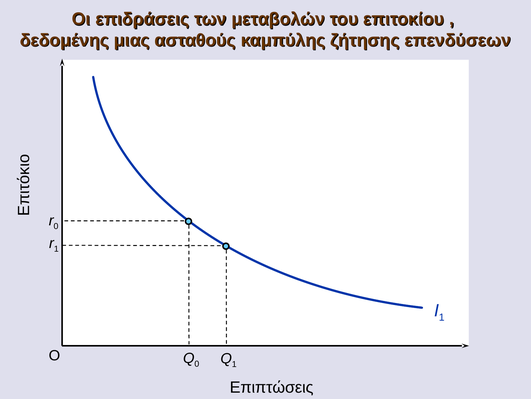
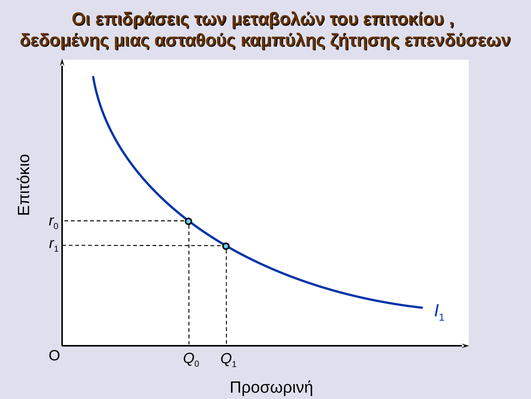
Επιπτώσεις: Επιπτώσεις -> Προσωρινή (271, 387)
